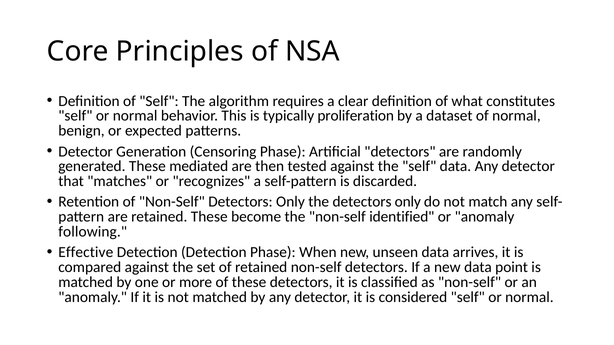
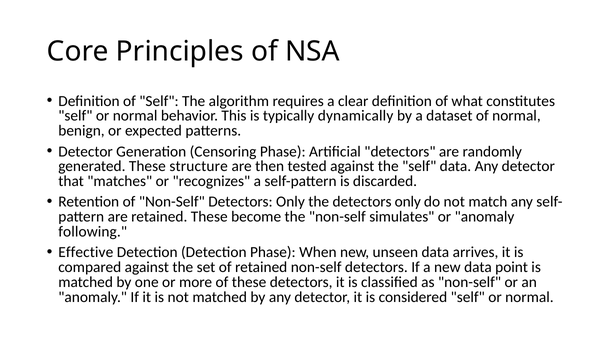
proliferation: proliferation -> dynamically (356, 116)
mediated: mediated -> structure (199, 167)
identified: identified -> simulates (402, 217)
